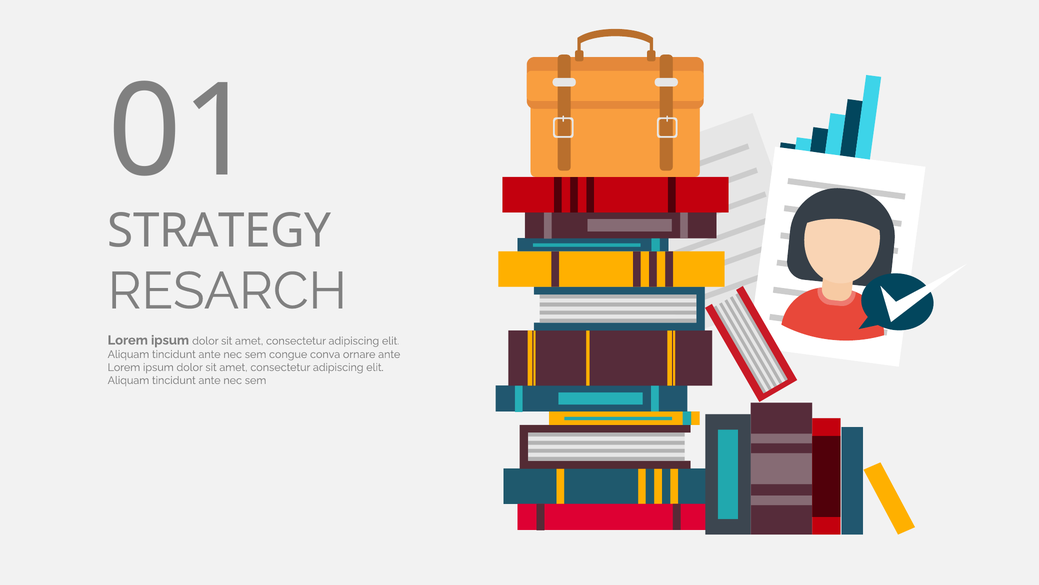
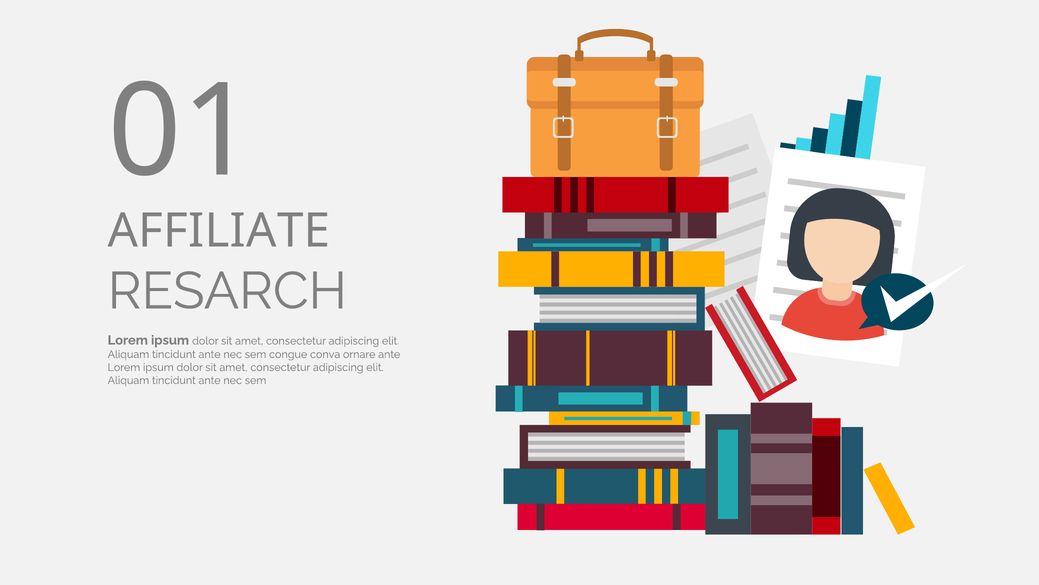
STRATEGY: STRATEGY -> AFFILIATE (219, 231)
